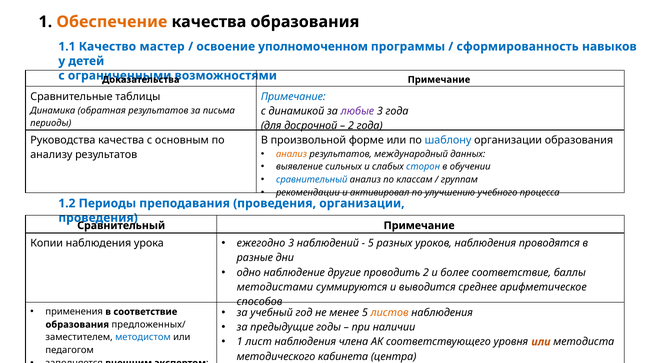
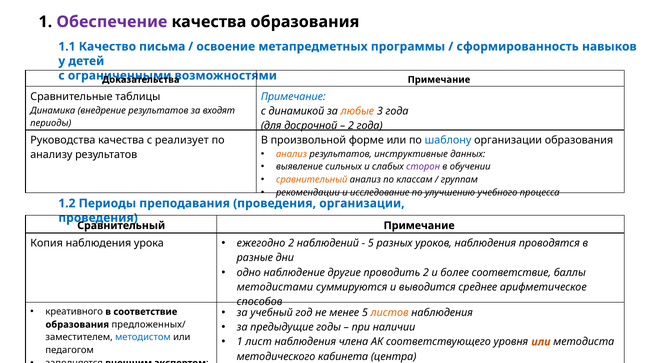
Обеспечение colour: orange -> purple (112, 22)
мастер: мастер -> письма (162, 47)
уполномоченном: уполномоченном -> метапредметных (313, 47)
обратная: обратная -> внедрение (102, 111)
письма: письма -> входят (219, 111)
любые colour: purple -> orange (357, 111)
основным: основным -> реализует (182, 140)
международный: международный -> инструктивные (411, 154)
сторон colour: blue -> purple (423, 167)
сравнительный colour: blue -> orange (312, 180)
активировал: активировал -> исследование (380, 193)
Копии: Копии -> Копия (47, 244)
ежегодно 3: 3 -> 2 (291, 244)
применения: применения -> креативного (74, 312)
